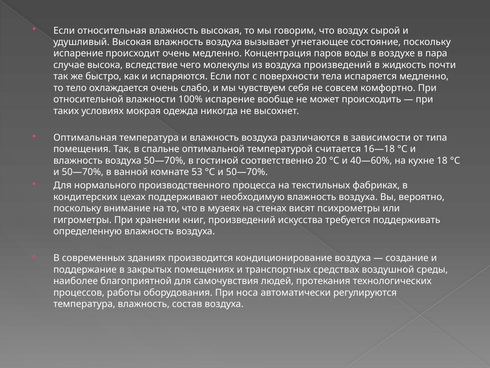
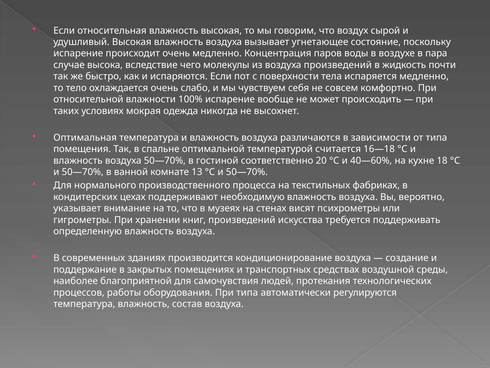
53: 53 -> 13 (197, 172)
поскольку: поскольку -> указывает (77, 208)
При носа: носа -> типа (247, 292)
